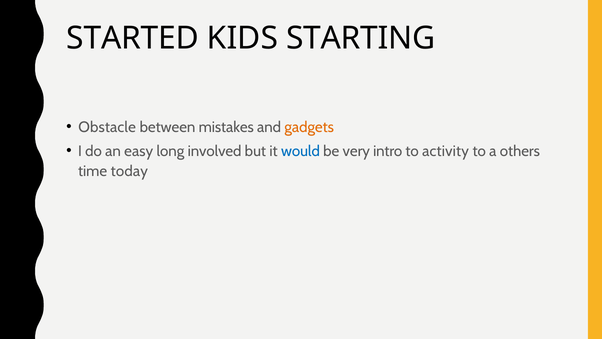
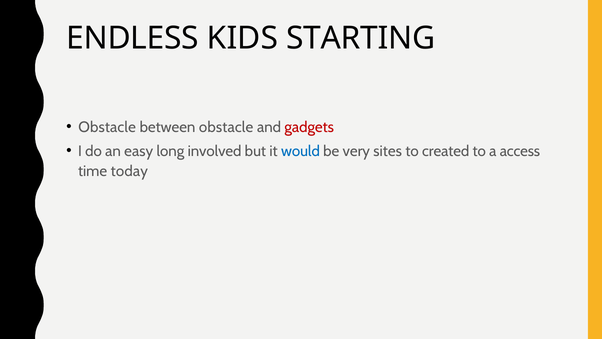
STARTED: STARTED -> ENDLESS (133, 38)
between mistakes: mistakes -> obstacle (226, 127)
gadgets colour: orange -> red (309, 127)
intro: intro -> sites (388, 151)
activity: activity -> created (446, 151)
others: others -> access (520, 151)
